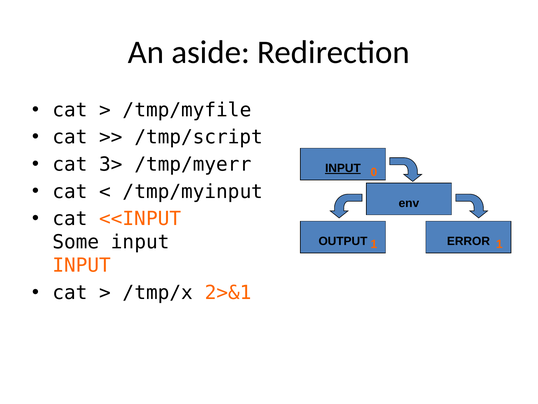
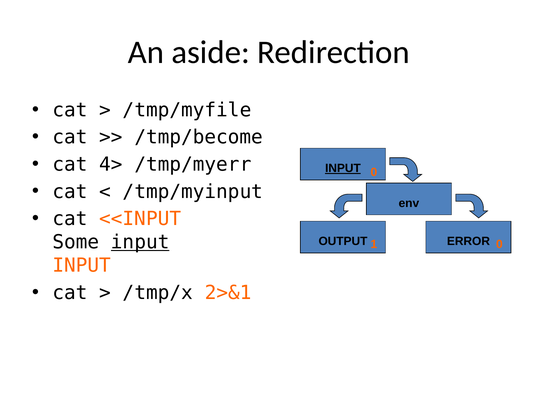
/tmp/script: /tmp/script -> /tmp/become (199, 137)
3>: 3> -> 4> (111, 164)
input underline: none -> present (140, 242)
1 1: 1 -> 0 (499, 244)
